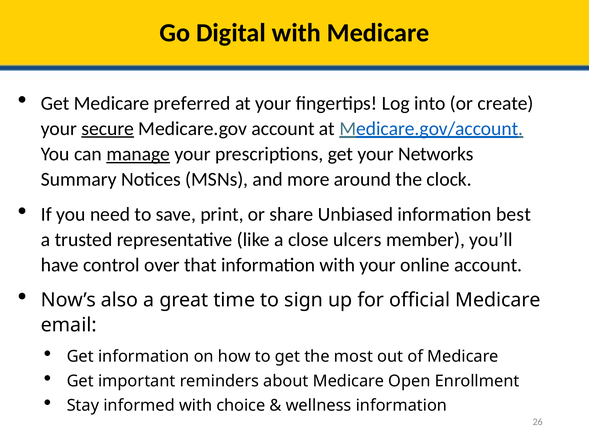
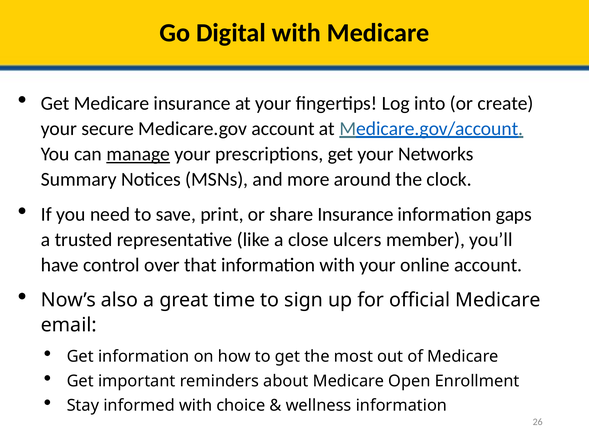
Medicare preferred: preferred -> insurance (192, 103)
secure underline: present -> none (108, 128)
share Unbiased: Unbiased -> Insurance (356, 214)
best: best -> gaps (514, 214)
